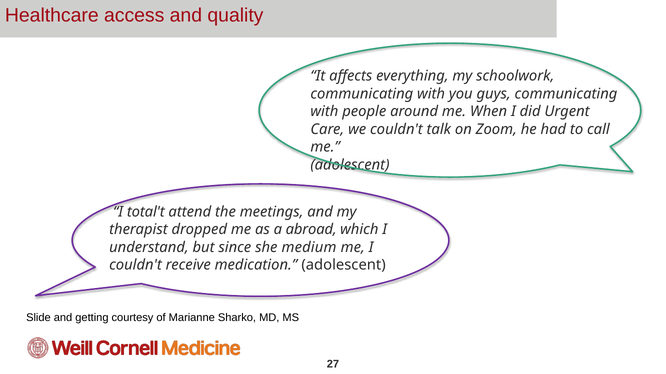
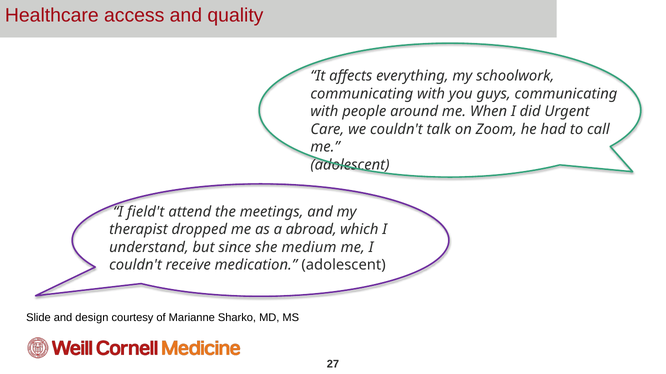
total't: total't -> field't (146, 212)
getting: getting -> design (92, 318)
